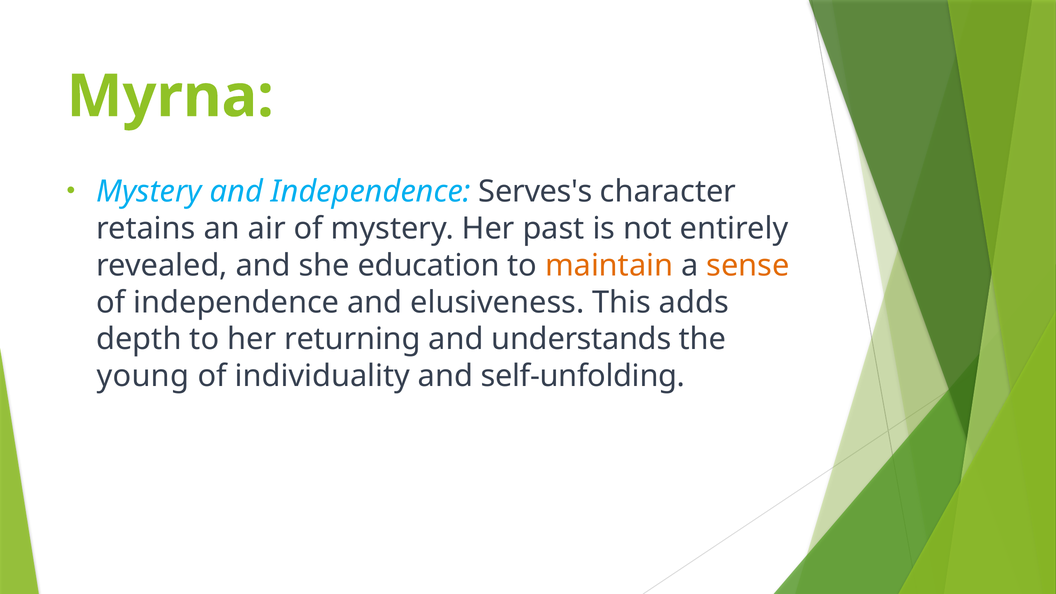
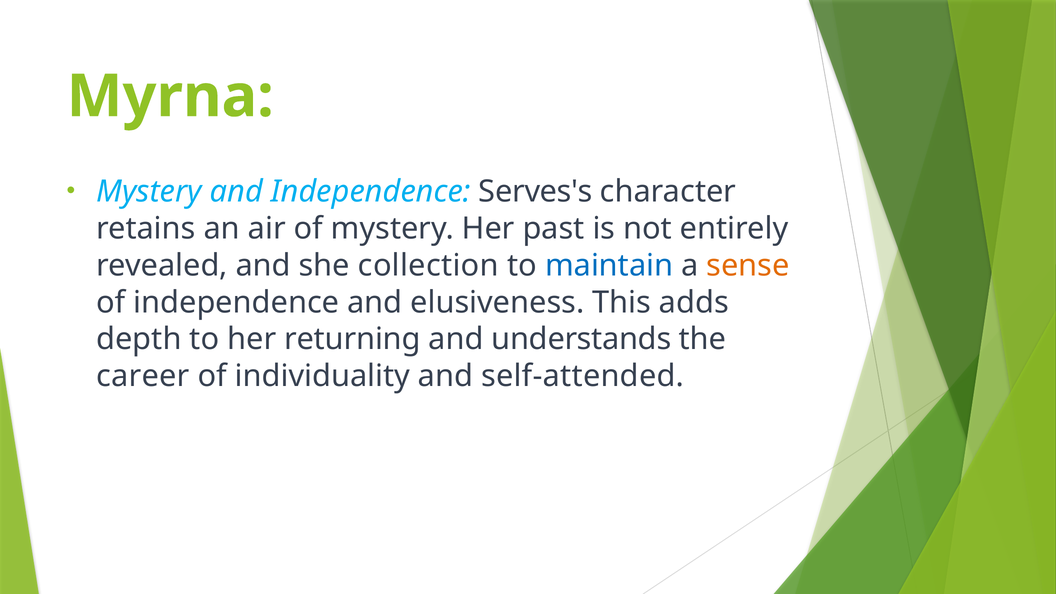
education: education -> collection (428, 266)
maintain colour: orange -> blue (609, 266)
young: young -> career (143, 376)
self-unfolding: self-unfolding -> self-attended (583, 376)
